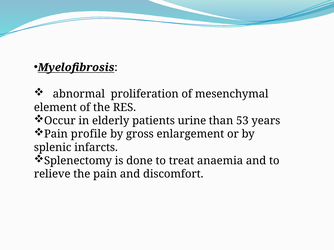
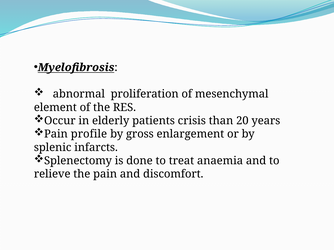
urine: urine -> crisis (192, 121)
53: 53 -> 20 (242, 121)
